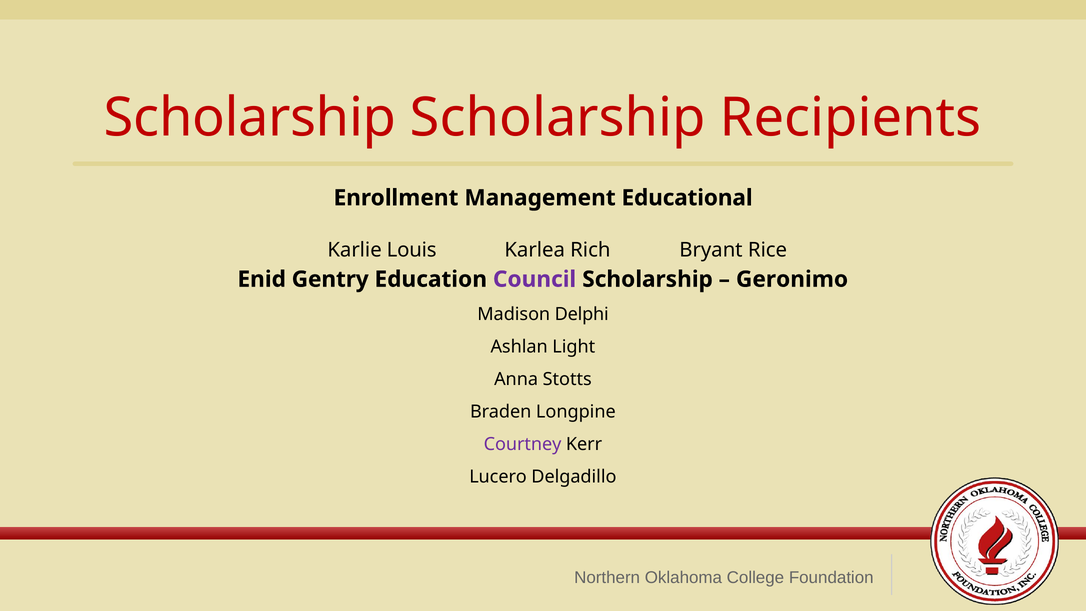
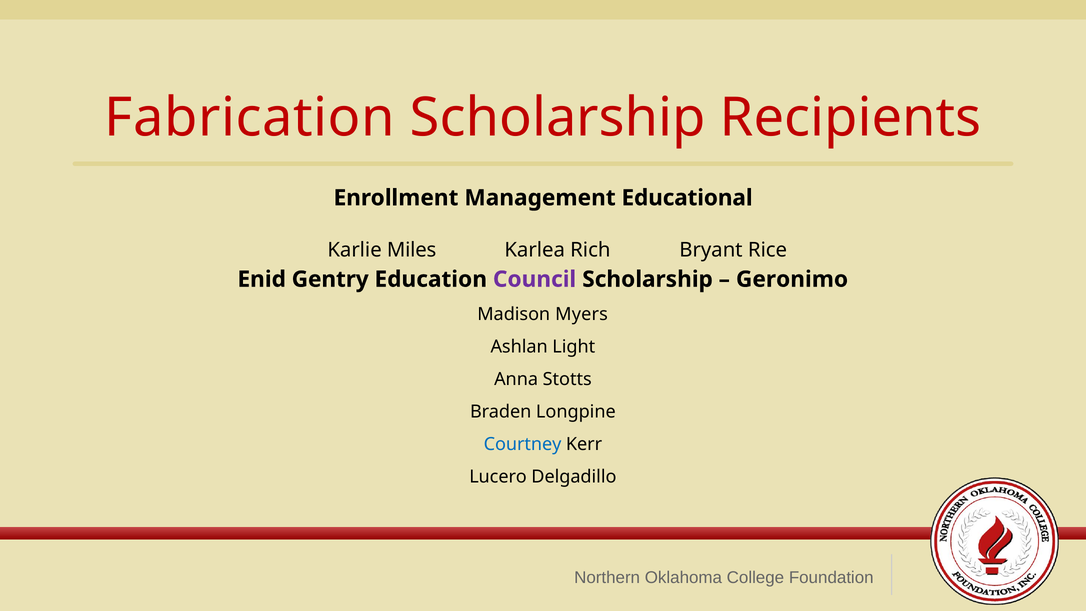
Scholarship: Scholarship -> Fabrication (250, 118)
Louis: Louis -> Miles (412, 250)
Delphi: Delphi -> Myers (582, 314)
Courtney colour: purple -> blue (523, 444)
